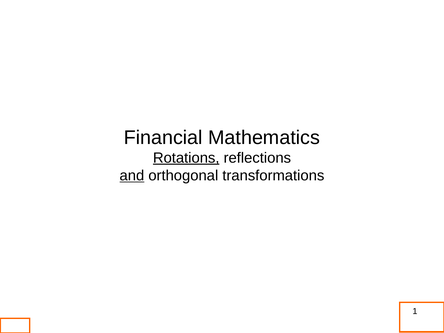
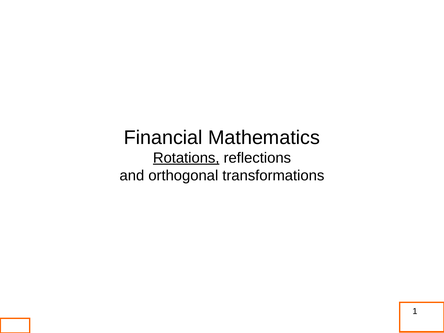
and underline: present -> none (132, 176)
